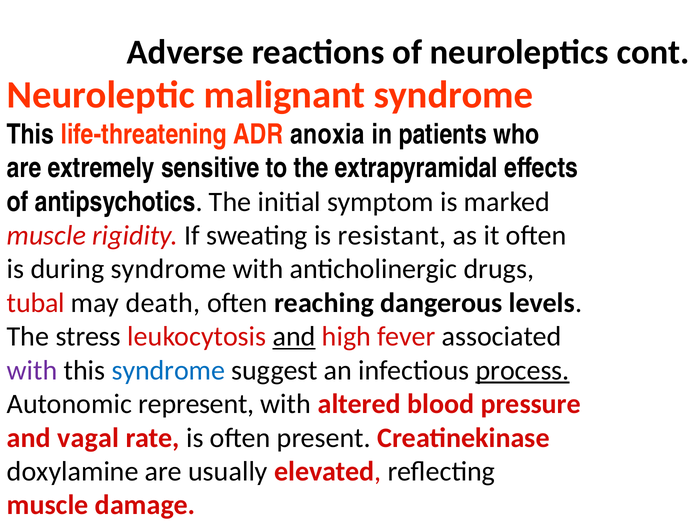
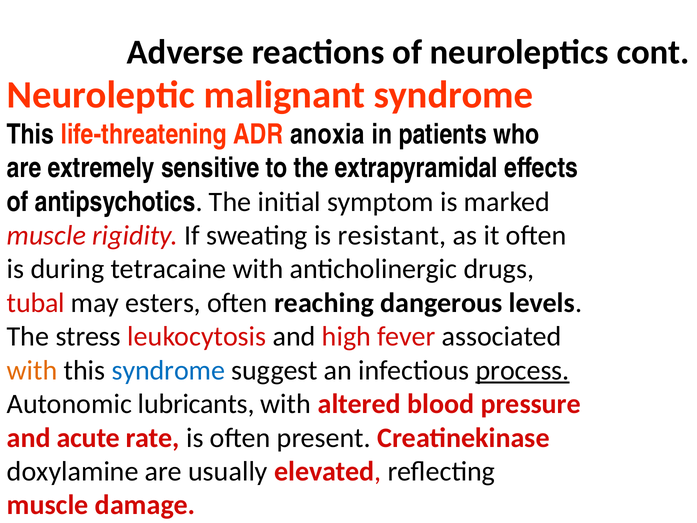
during syndrome: syndrome -> tetracaine (168, 269)
death: death -> esters (163, 303)
and underline: present -> none (294, 336)
with colour: purple -> orange (32, 370)
represent: represent -> lubricants (196, 404)
vagal: vagal -> acute (88, 438)
